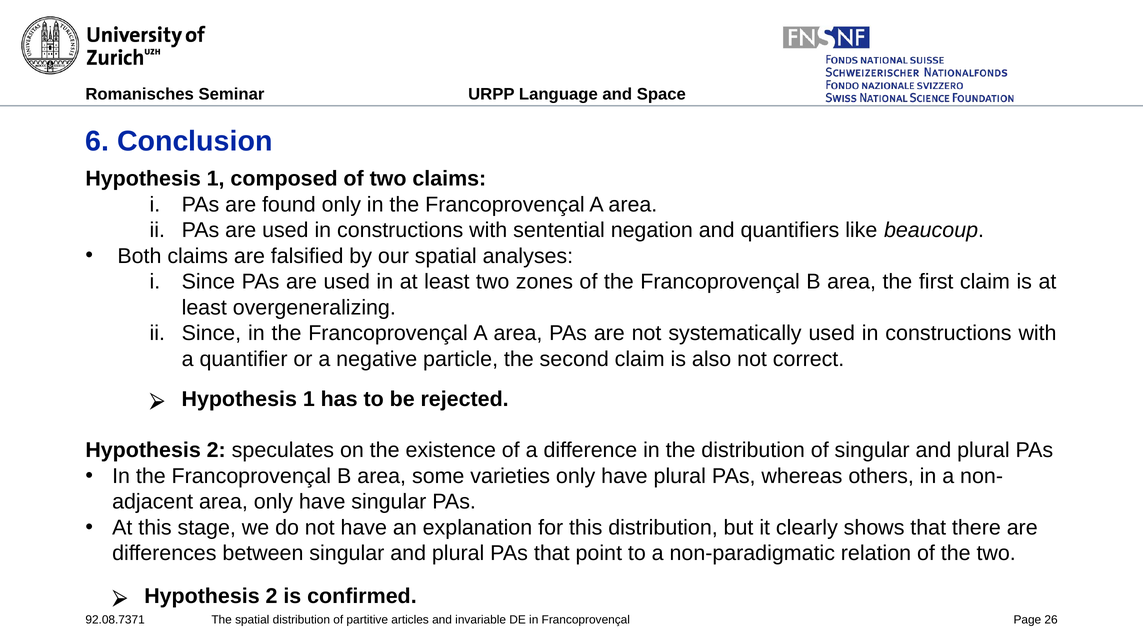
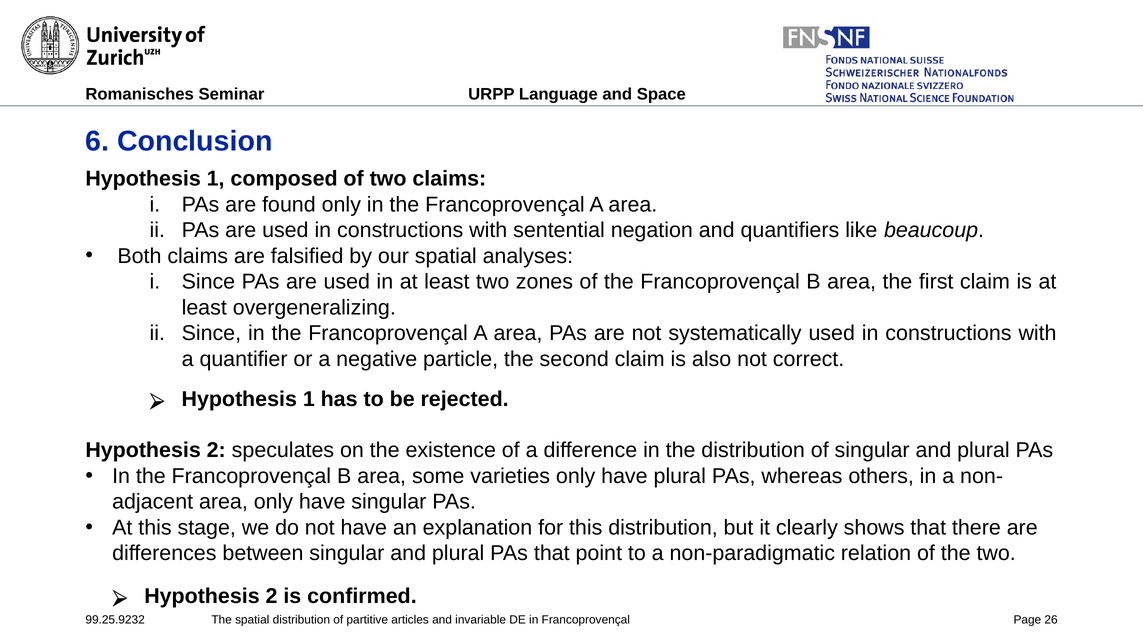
92.08.7371: 92.08.7371 -> 99.25.9232 (115, 620)
